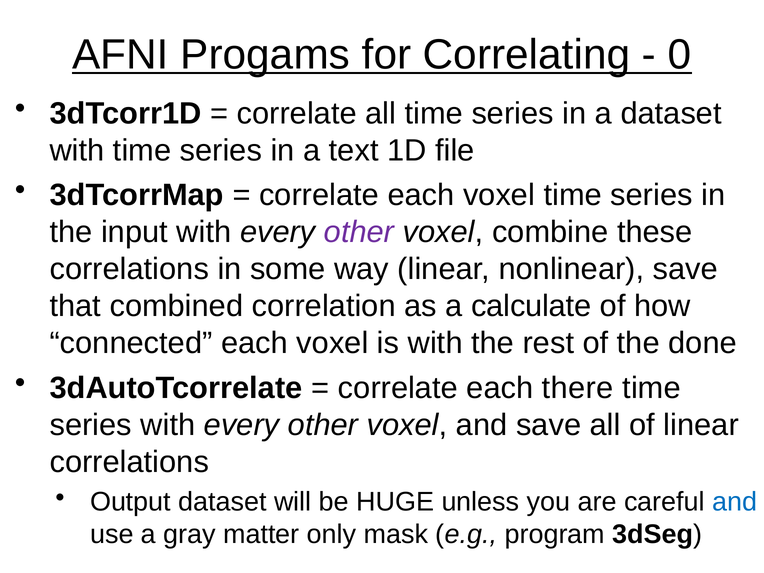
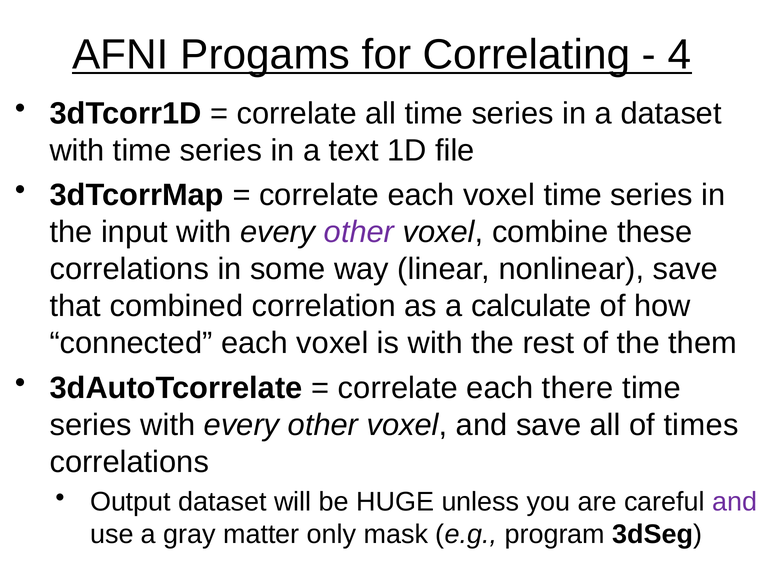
0: 0 -> 4 (679, 55)
done: done -> them (703, 343)
of linear: linear -> times (701, 425)
and colour: blue -> purple (735, 502)
